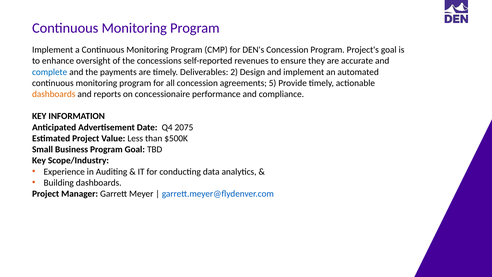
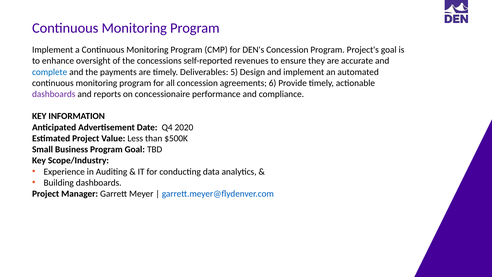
2: 2 -> 5 (234, 72)
5: 5 -> 6 (273, 83)
dashboards colour: orange -> purple (54, 94)
2075: 2075 -> 2020 (184, 127)
